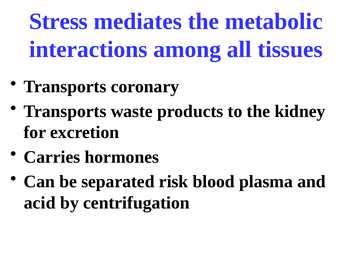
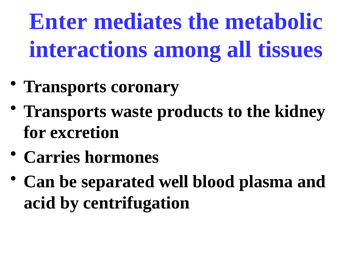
Stress: Stress -> Enter (58, 21)
risk: risk -> well (174, 182)
